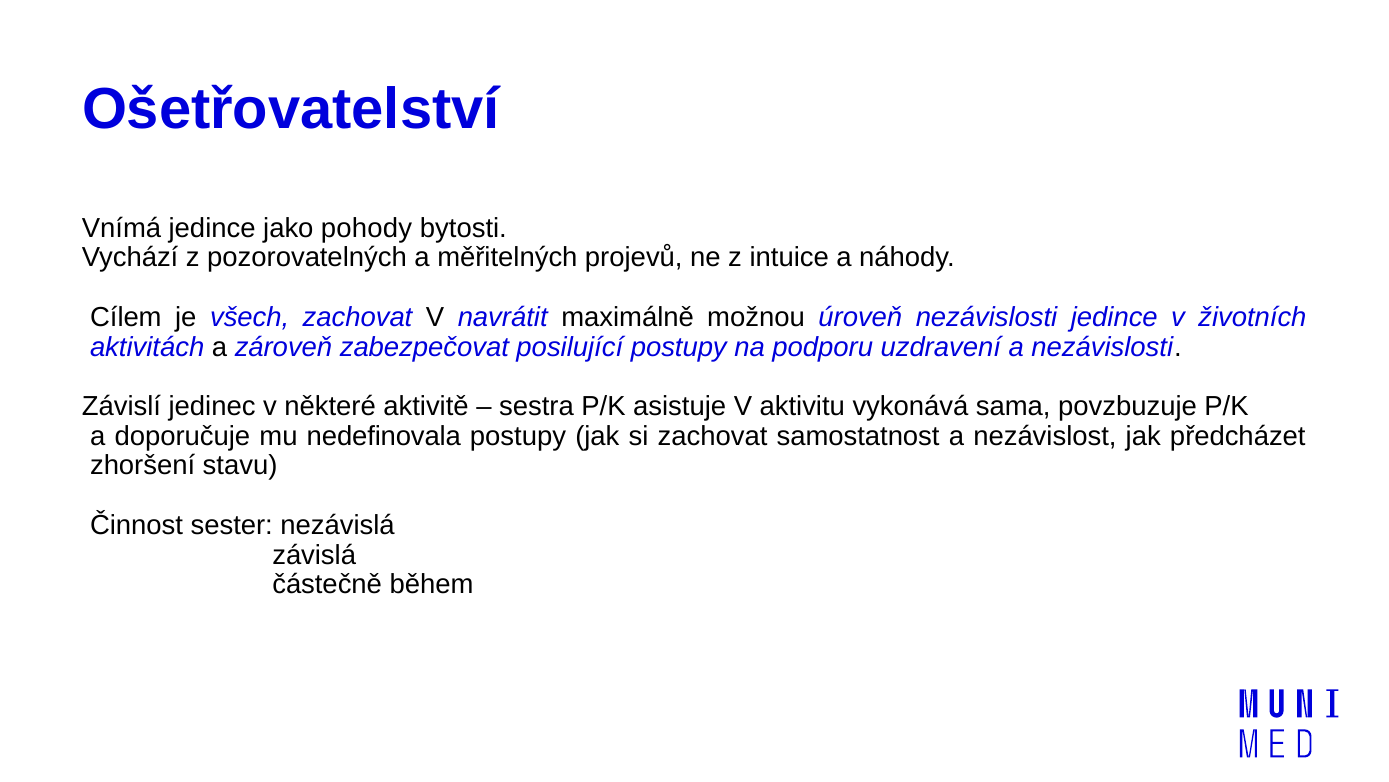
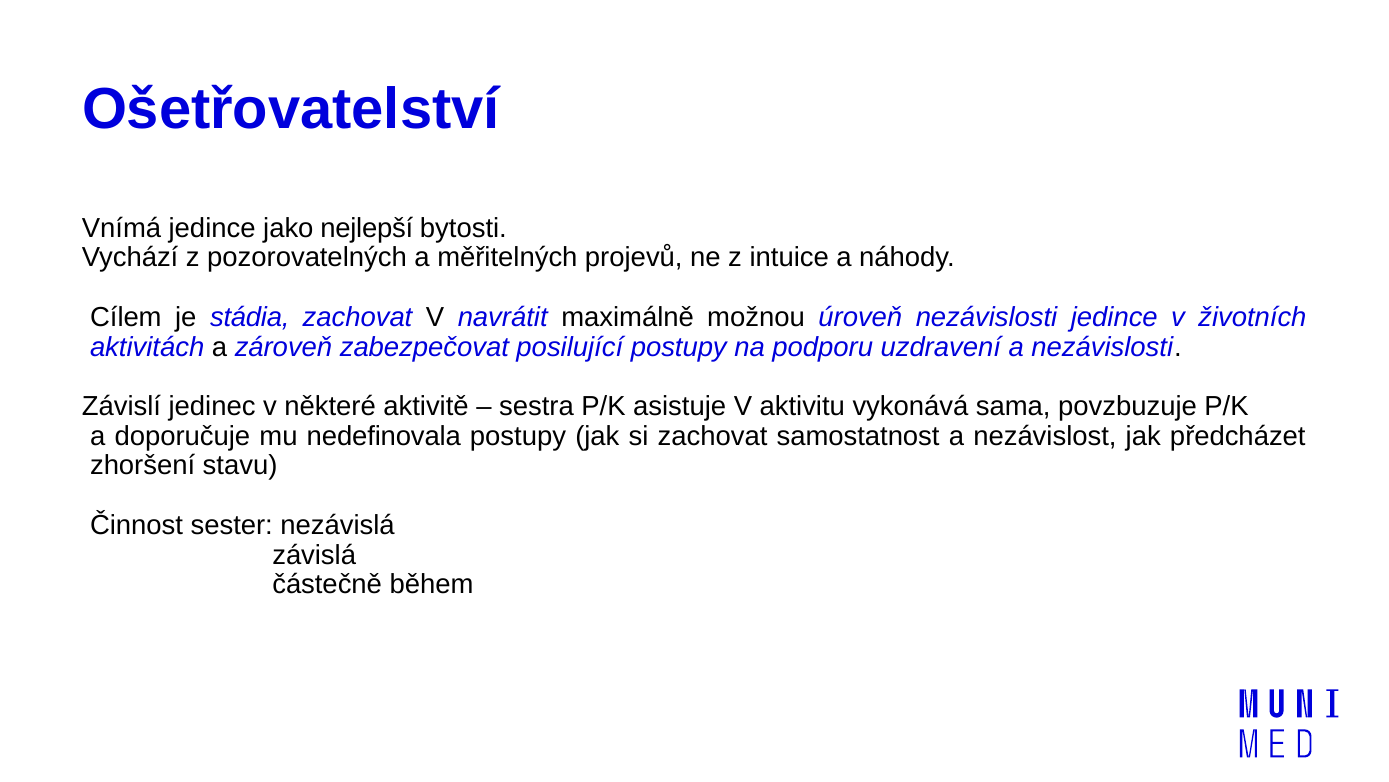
pohody: pohody -> nejlepší (367, 228)
všech: všech -> stádia (250, 317)
